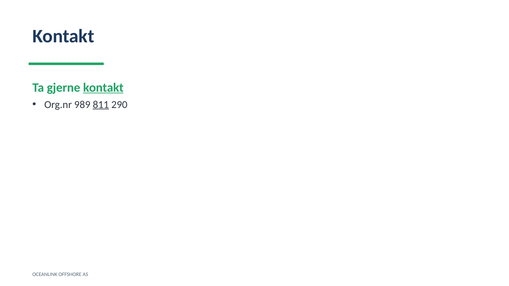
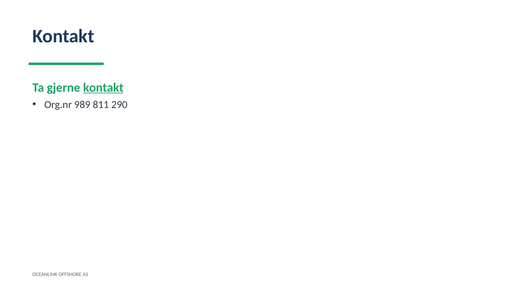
811 underline: present -> none (101, 105)
